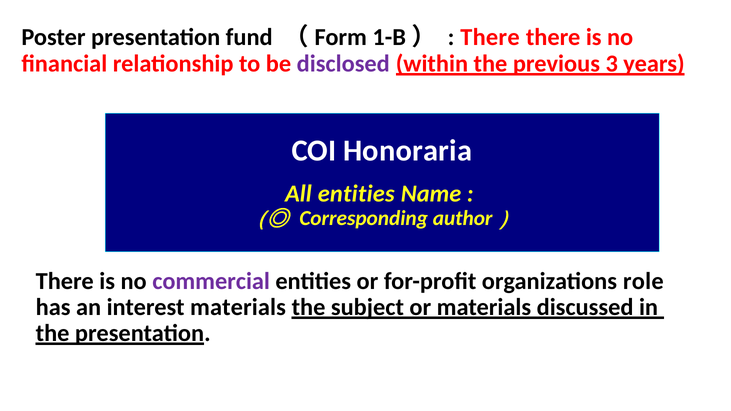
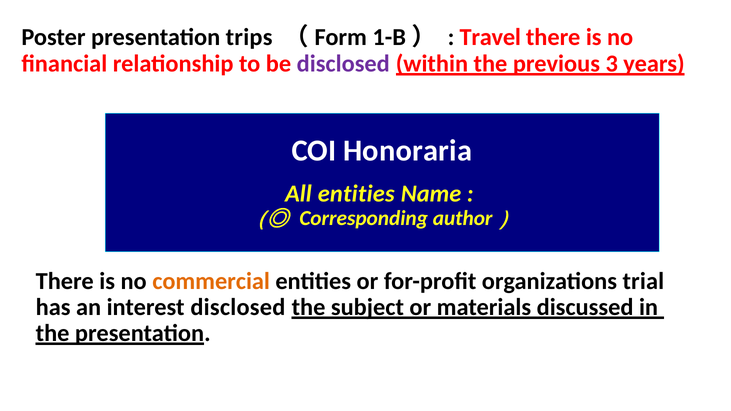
fund: fund -> trips (249, 37)
There: There -> Travel (490, 37)
commercial colour: purple -> orange (211, 282)
role: role -> trial (643, 282)
interest materials: materials -> disclosed (238, 307)
